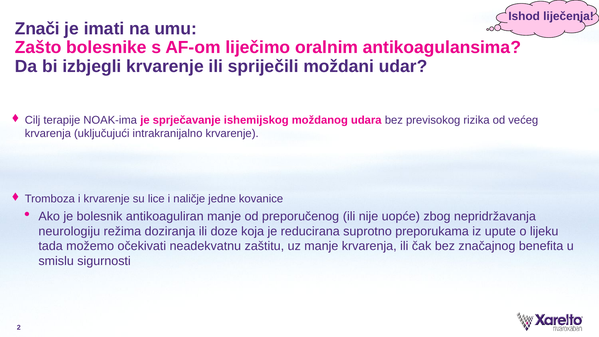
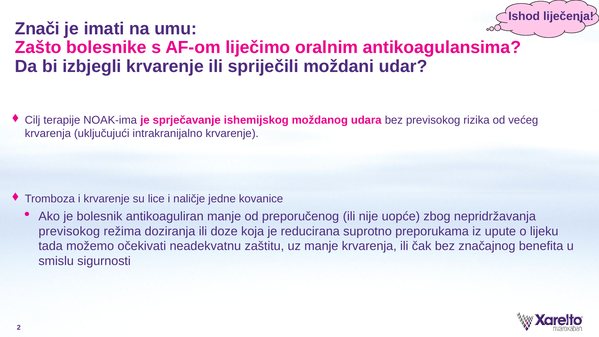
neurologiju: neurologiju -> previsokog (69, 231)
